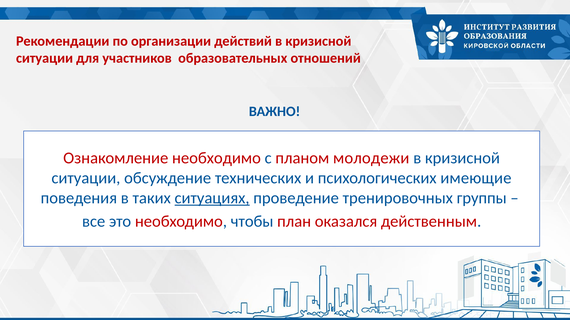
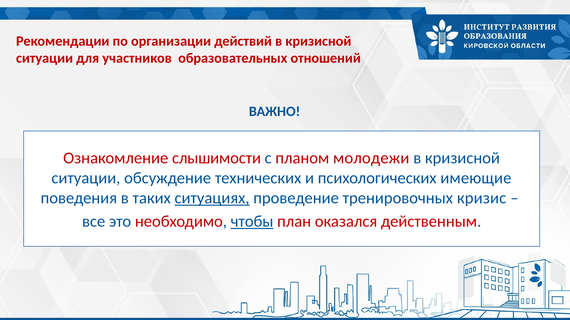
Ознакомление необходимо: необходимо -> слышимости (217, 158)
группы: группы -> кризис (482, 198)
чтобы underline: none -> present (252, 222)
